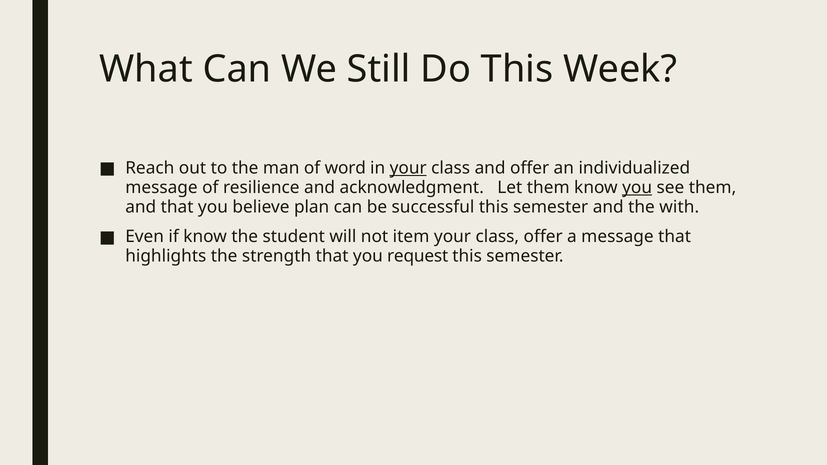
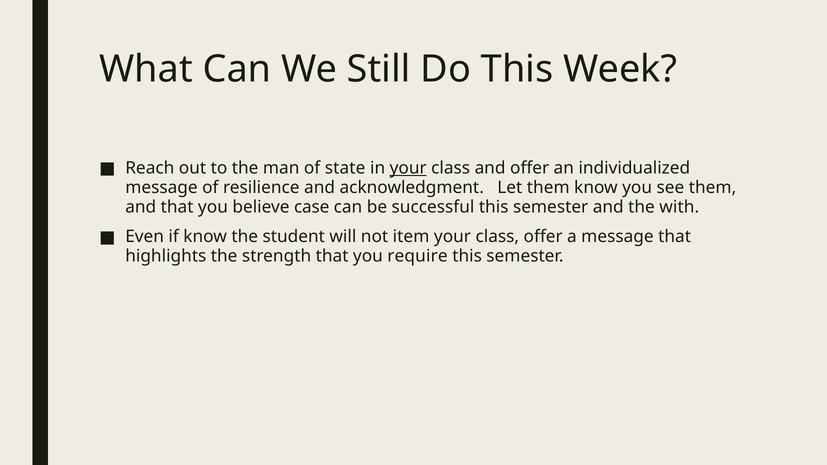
word: word -> state (345, 168)
you underline: present -> none (637, 187)
plan: plan -> case (312, 207)
request: request -> require (417, 256)
